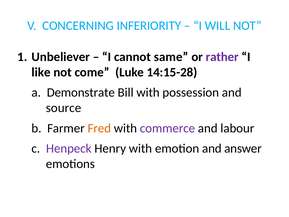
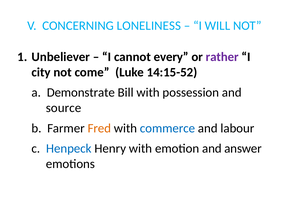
INFERIORITY: INFERIORITY -> LONELINESS (149, 26)
same: same -> every (171, 57)
like: like -> city (41, 72)
14:15-28: 14:15-28 -> 14:15-52 (172, 72)
commerce colour: purple -> blue (168, 128)
Henpeck colour: purple -> blue (69, 148)
